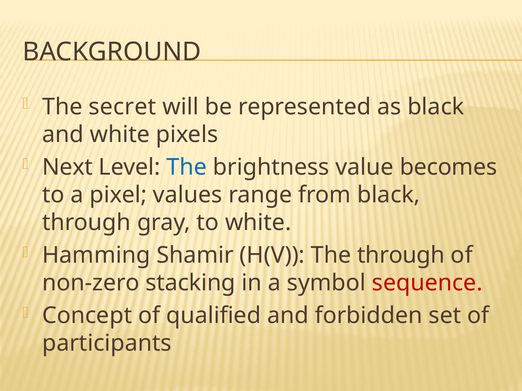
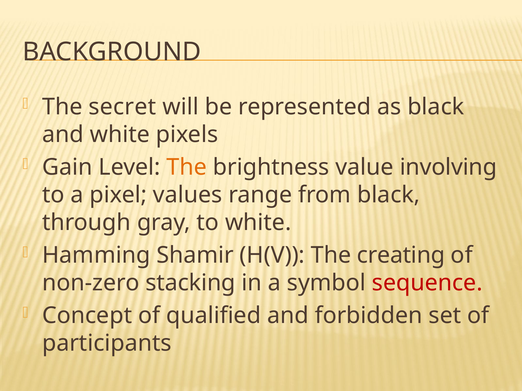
Next: Next -> Gain (67, 167)
The colour: blue -> orange (187, 167)
becomes: becomes -> involving (448, 167)
The through: through -> creating (401, 255)
